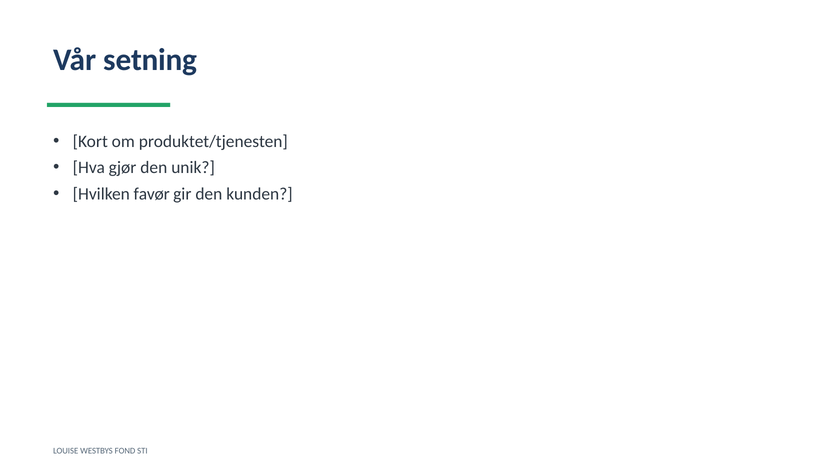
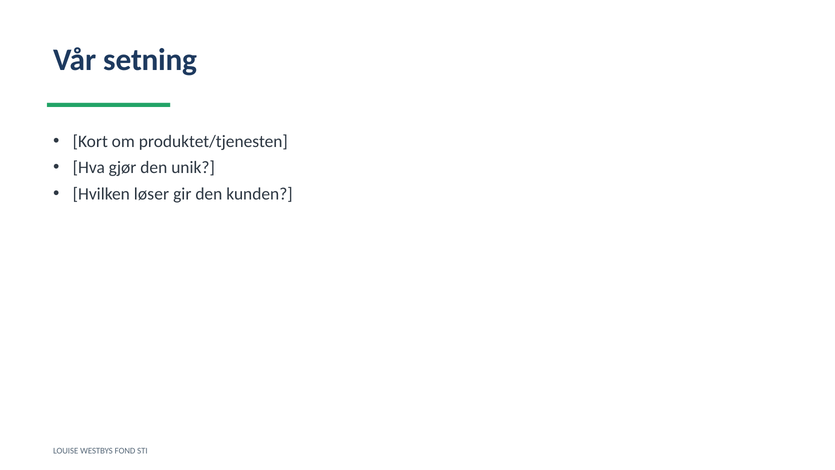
favør: favør -> løser (151, 194)
